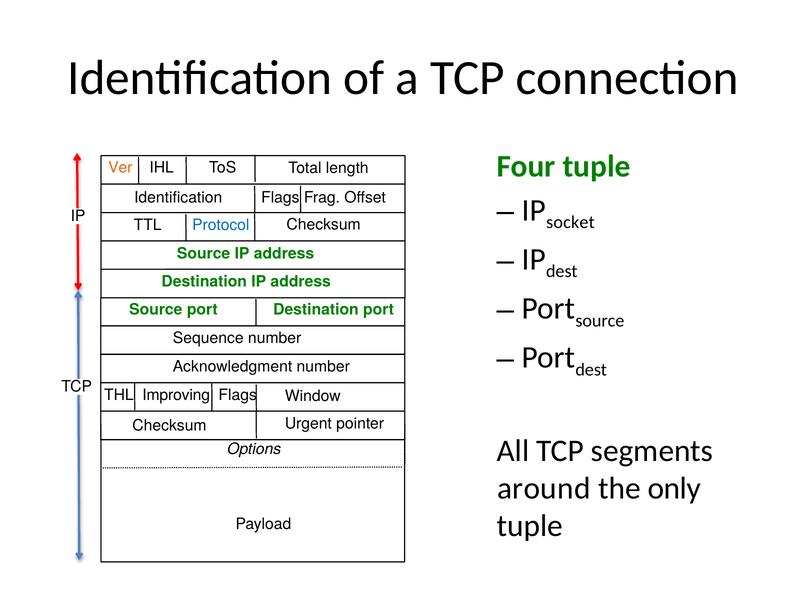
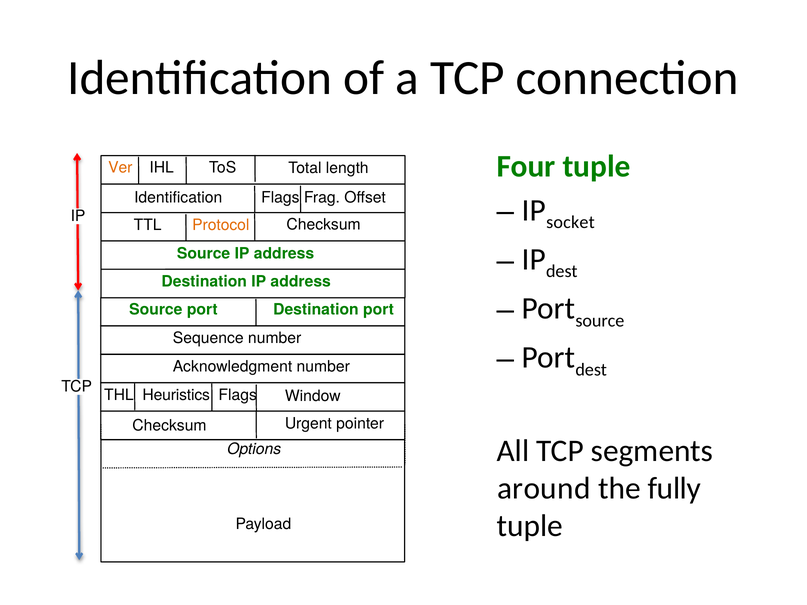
Protocol colour: blue -> orange (221, 225)
Improving: Improving -> Heuristics (176, 395)
only: only -> fully (674, 489)
